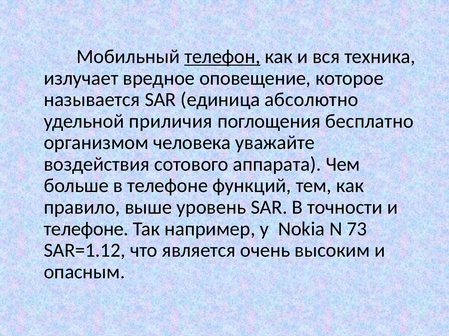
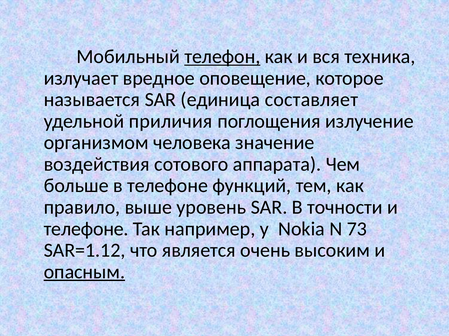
абсолютно: абсолютно -> составляет (312, 100)
бесплатно: бесплатно -> излучение (369, 121)
уважайте: уважайте -> значение (275, 143)
опасным underline: none -> present (84, 272)
